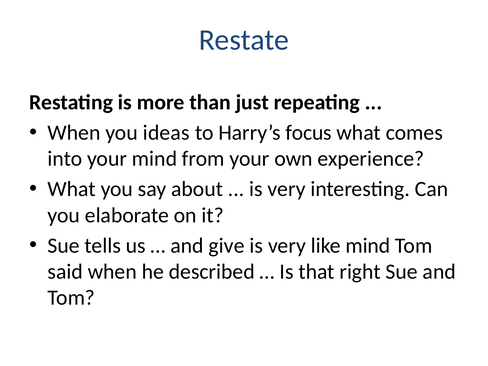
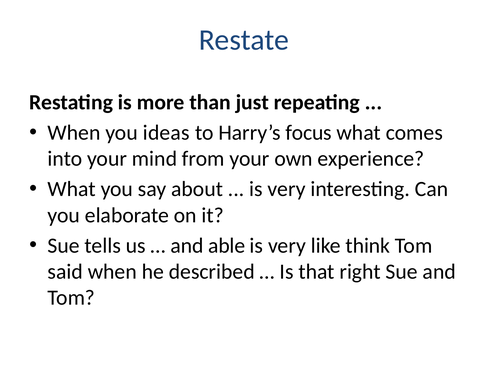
give: give -> able (227, 246)
like mind: mind -> think (368, 246)
